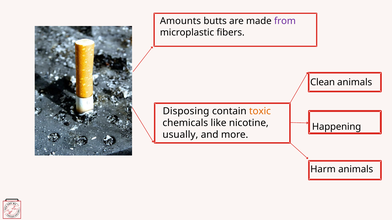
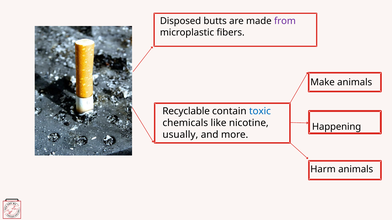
Amounts: Amounts -> Disposed (181, 21)
Clean: Clean -> Make (323, 82)
Disposing: Disposing -> Recyclable (186, 111)
toxic colour: orange -> blue (260, 111)
